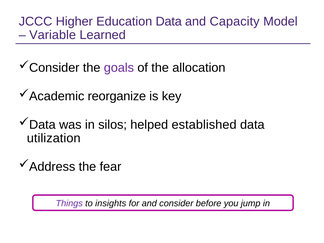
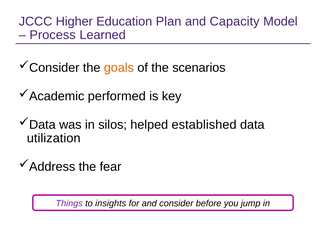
Education Data: Data -> Plan (169, 21)
Variable: Variable -> Process (53, 35)
goals colour: purple -> orange (119, 68)
allocation: allocation -> scenarios (199, 68)
reorganize: reorganize -> performed (117, 96)
